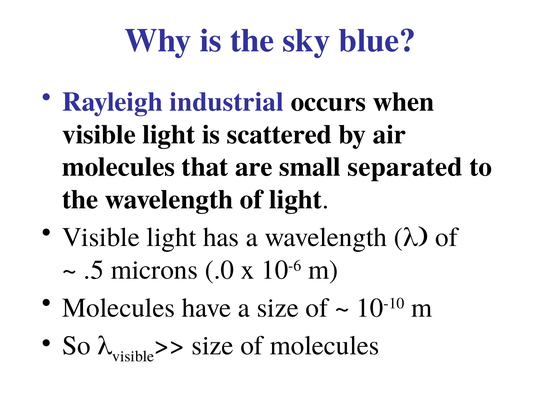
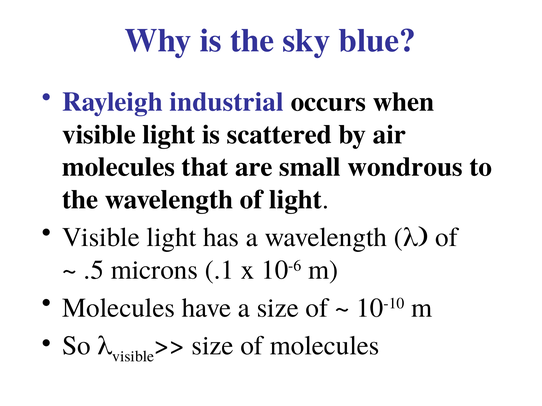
separated: separated -> wondrous (405, 167)
.0: .0 -> .1 (219, 270)
